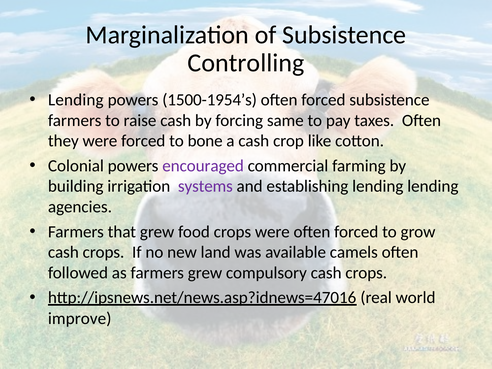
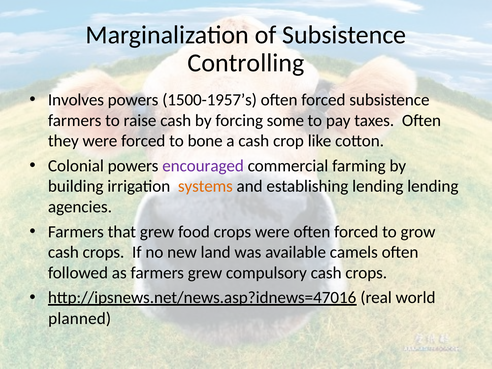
Lending: Lending -> Involves (76, 100)
1500-1954’s: 1500-1954’s -> 1500-1957’s (210, 100)
same: same -> some (285, 120)
systems colour: purple -> orange (205, 186)
improve: improve -> planned (80, 318)
